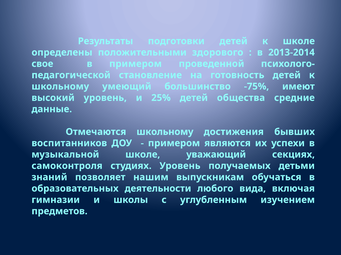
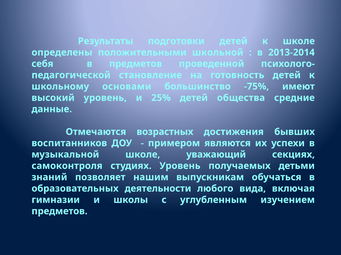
здорового: здорового -> школьной (218, 53)
свое: свое -> себя (42, 64)
в примером: примером -> предметов (136, 64)
умеющий: умеющий -> основами (127, 87)
Отмечаются школьному: школьному -> возрастных (165, 132)
